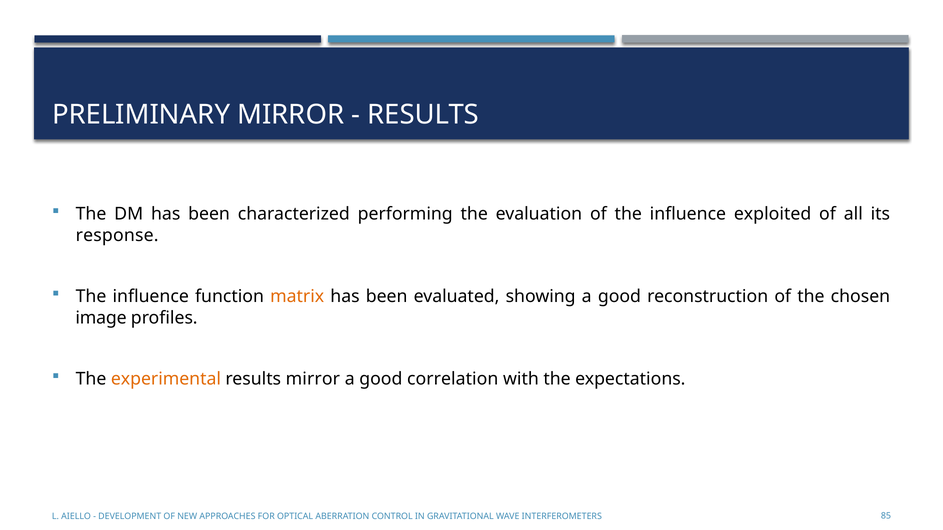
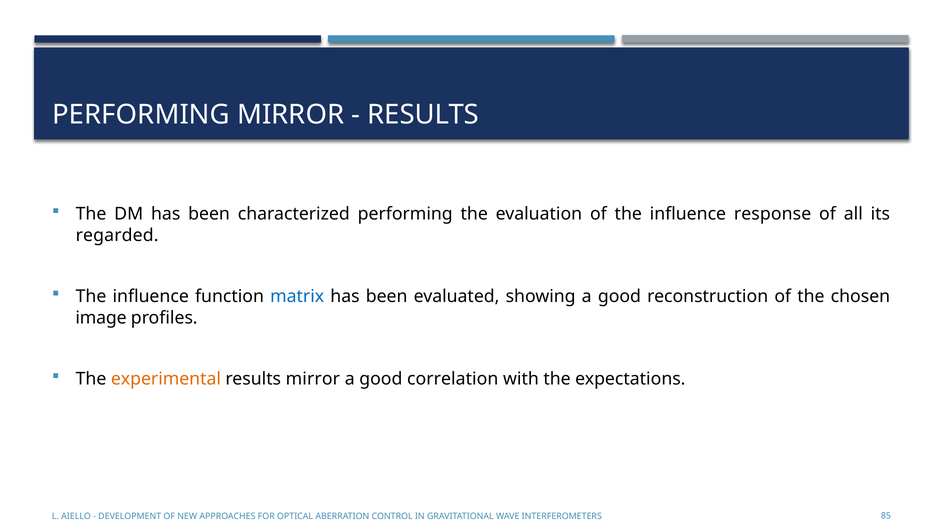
PRELIMINARY: PRELIMINARY -> PERFORMING (141, 115)
exploited: exploited -> response (773, 214)
response: response -> regarded (117, 235)
matrix colour: orange -> blue (297, 297)
